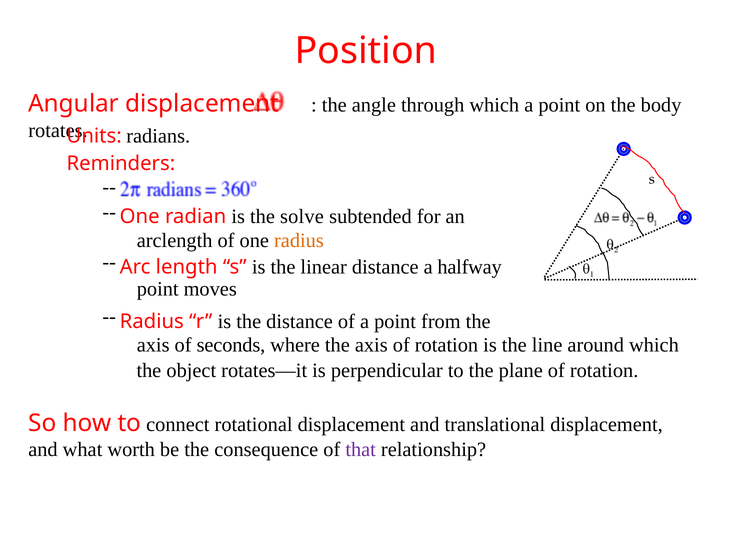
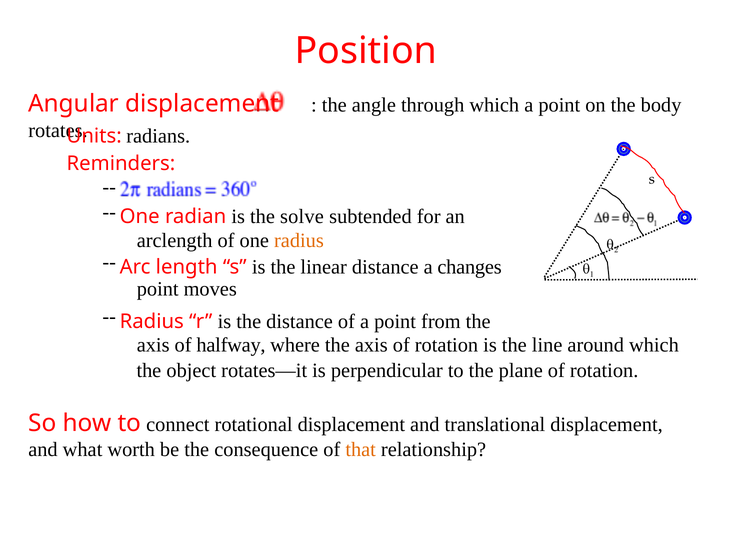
halfway: halfway -> changes (470, 267)
seconds: seconds -> halfway (231, 345)
that colour: purple -> orange (361, 450)
